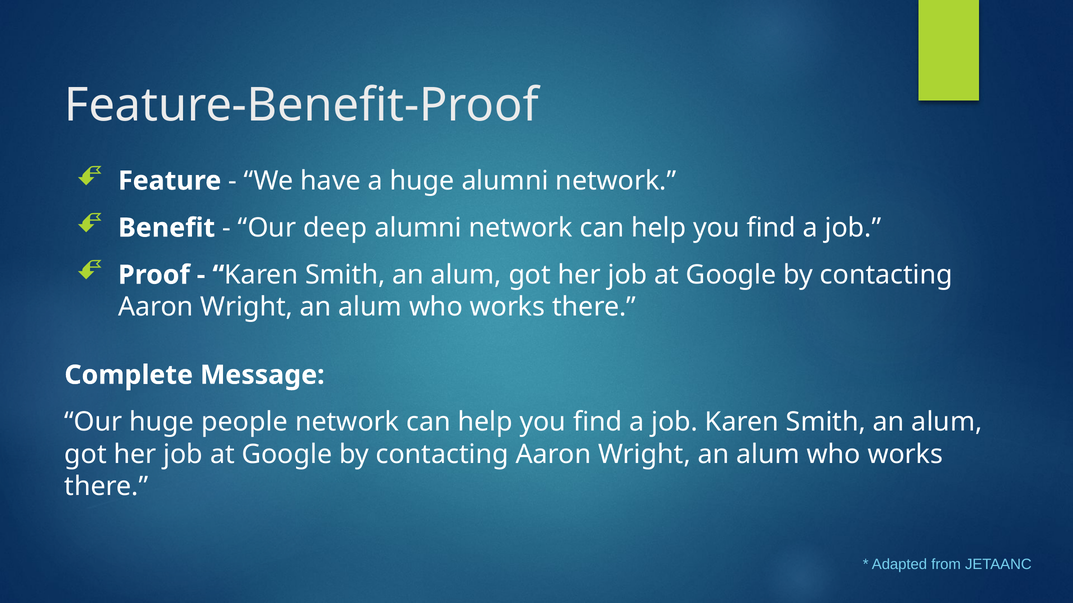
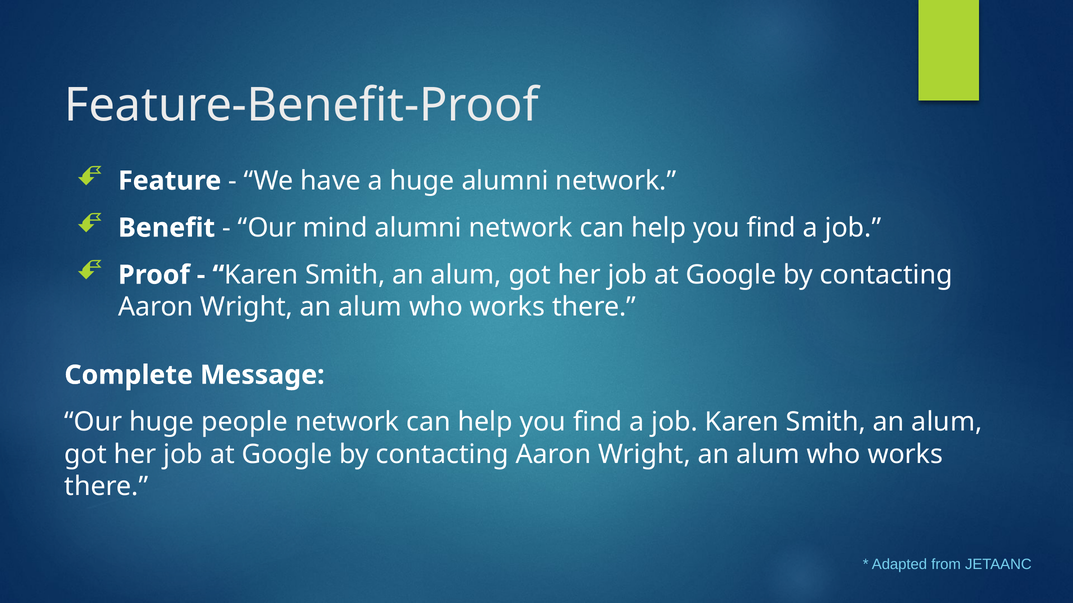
deep: deep -> mind (335, 228)
